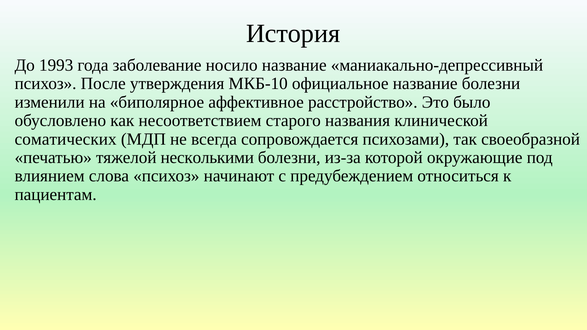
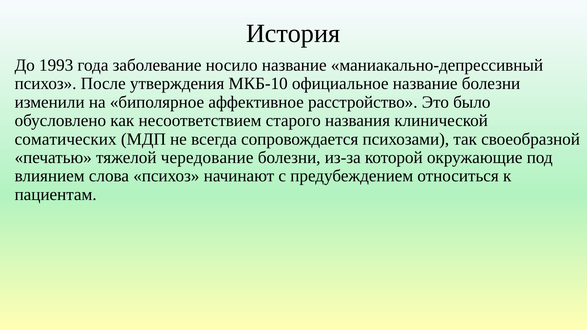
несколькими: несколькими -> чередование (207, 158)
